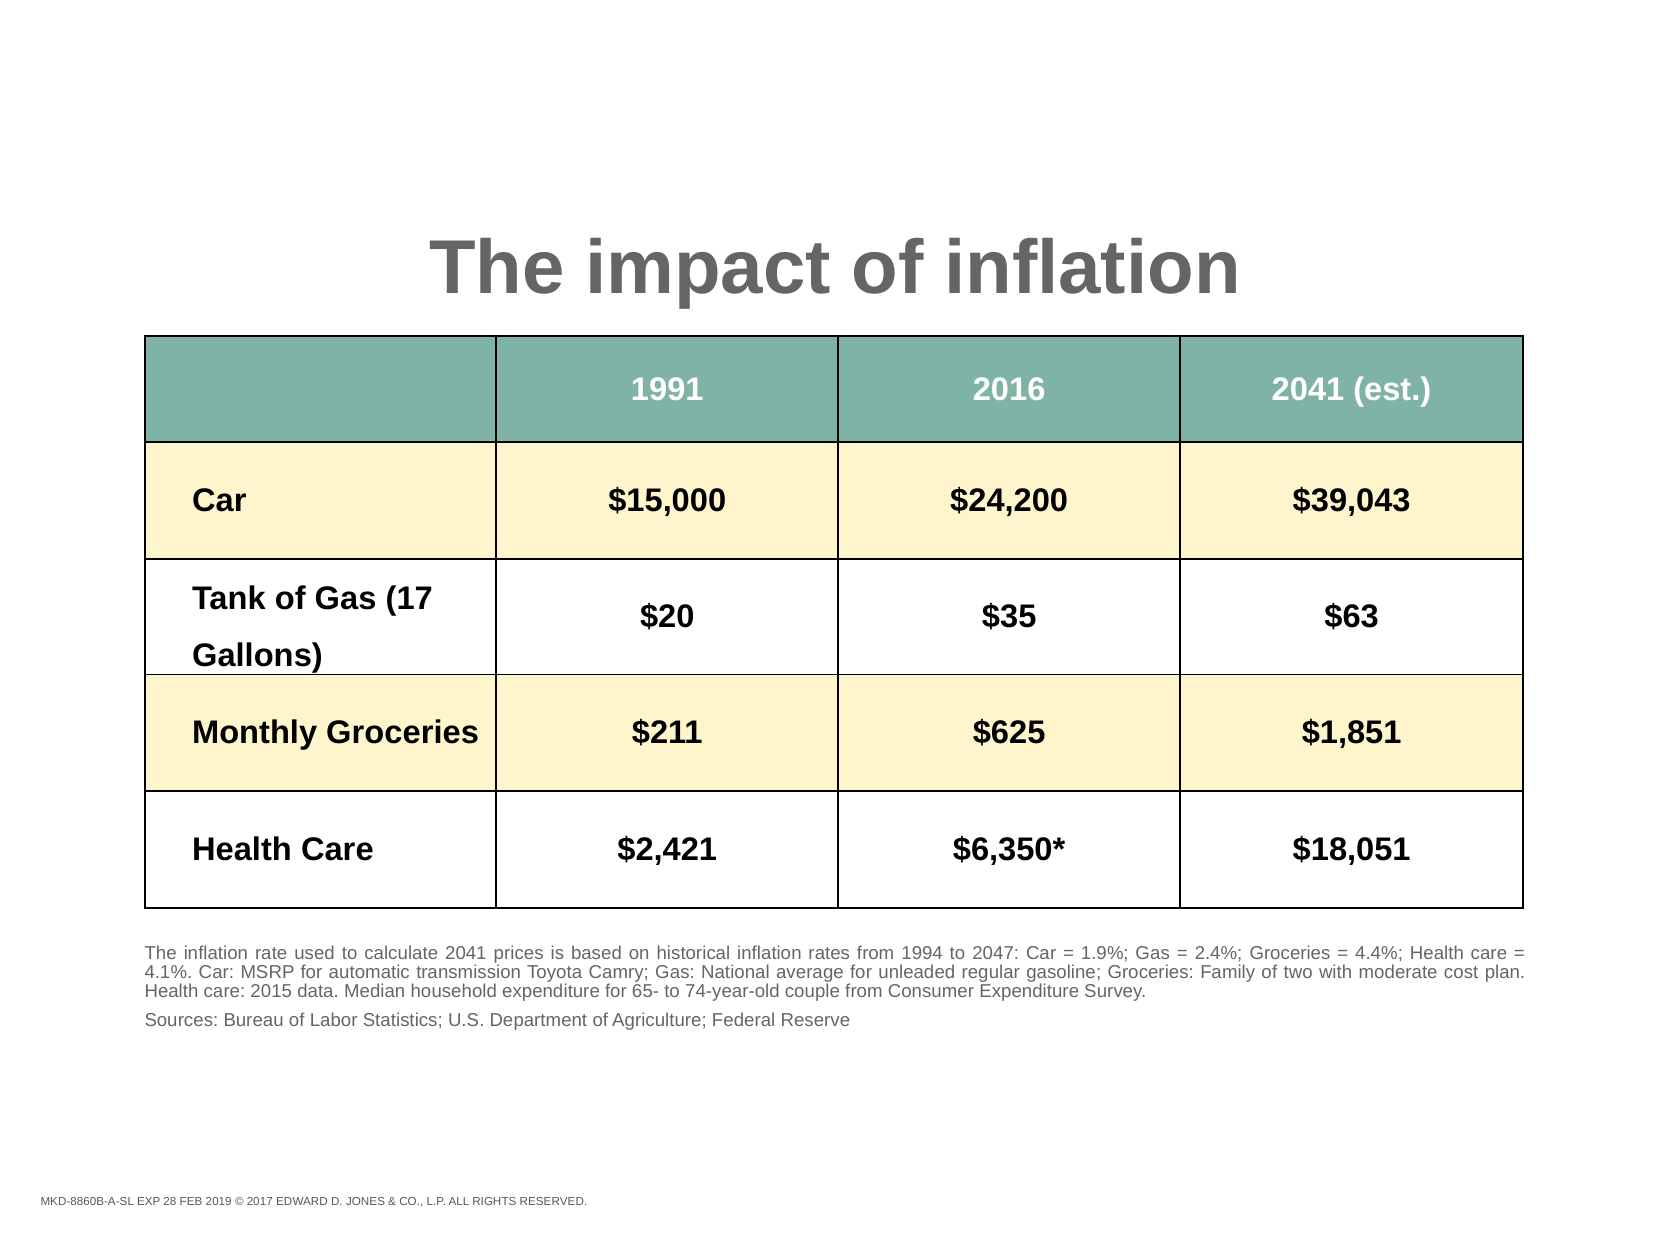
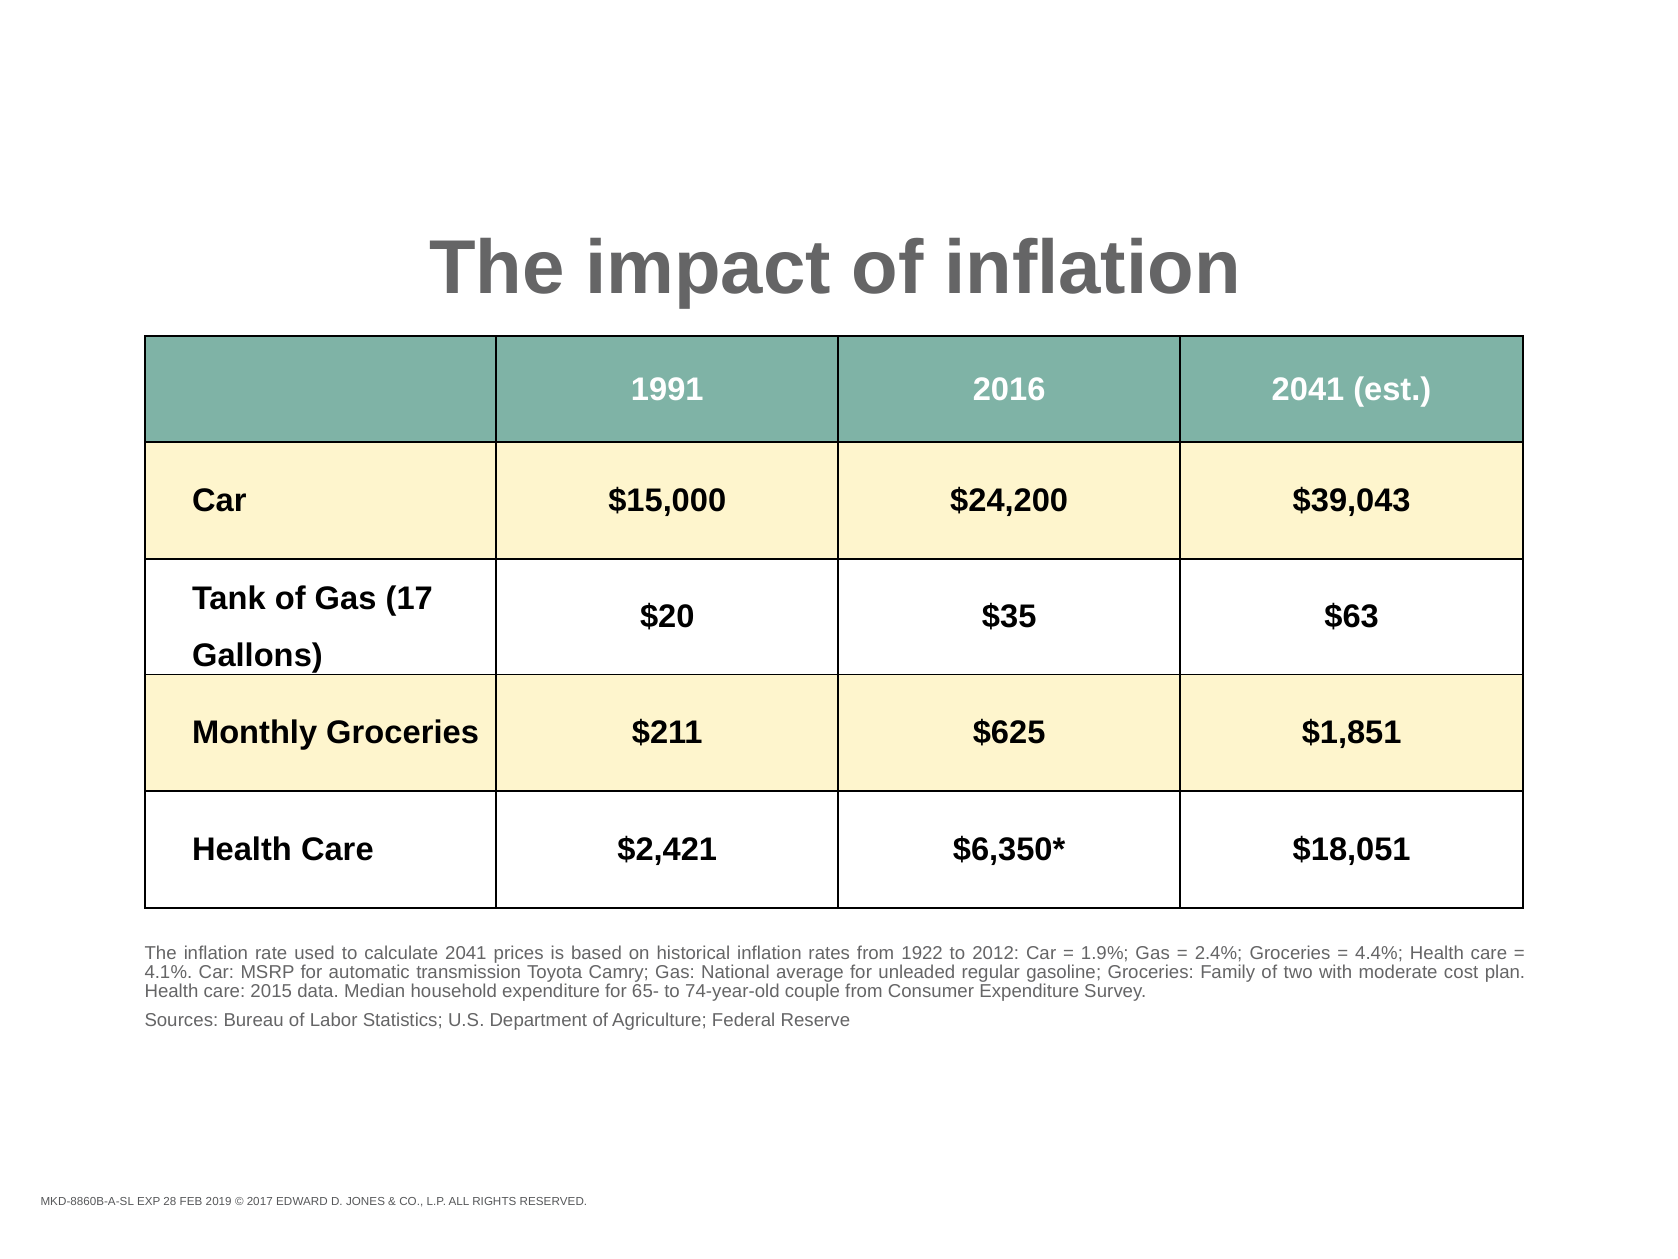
1994: 1994 -> 1922 (922, 953)
2047: 2047 -> 2012 (996, 953)
